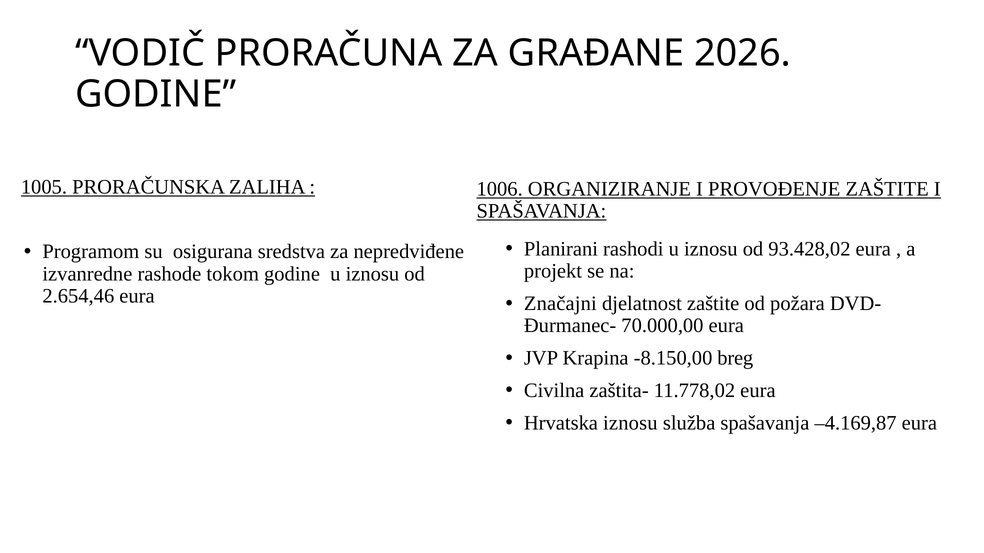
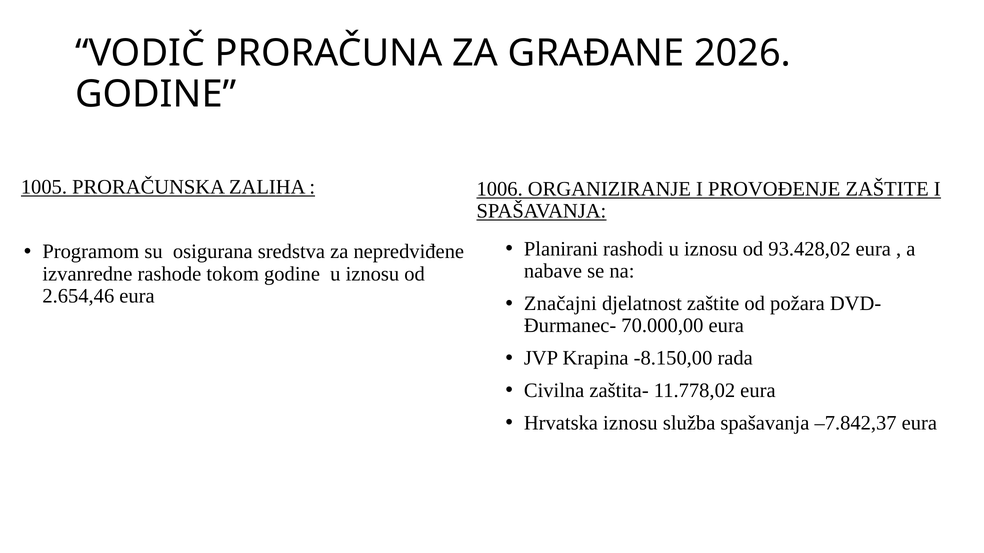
projekt: projekt -> nabave (553, 271)
breg: breg -> rada (735, 358)
–4.169,87: –4.169,87 -> –7.842,37 (856, 423)
